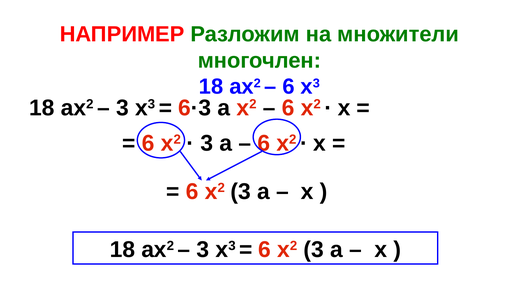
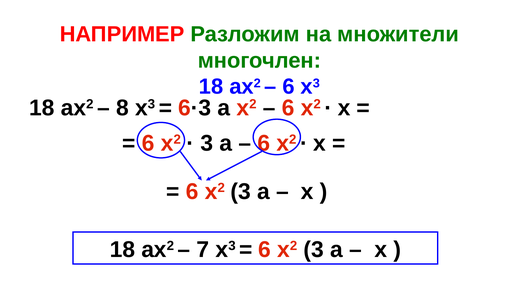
3: 3 -> 8 (122, 108)
3: 3 -> 7 (203, 249)
